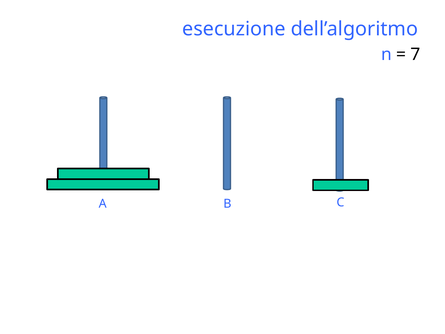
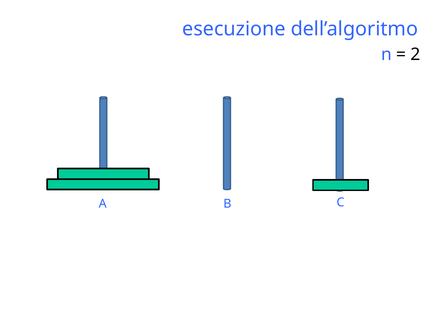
7: 7 -> 2 (415, 54)
